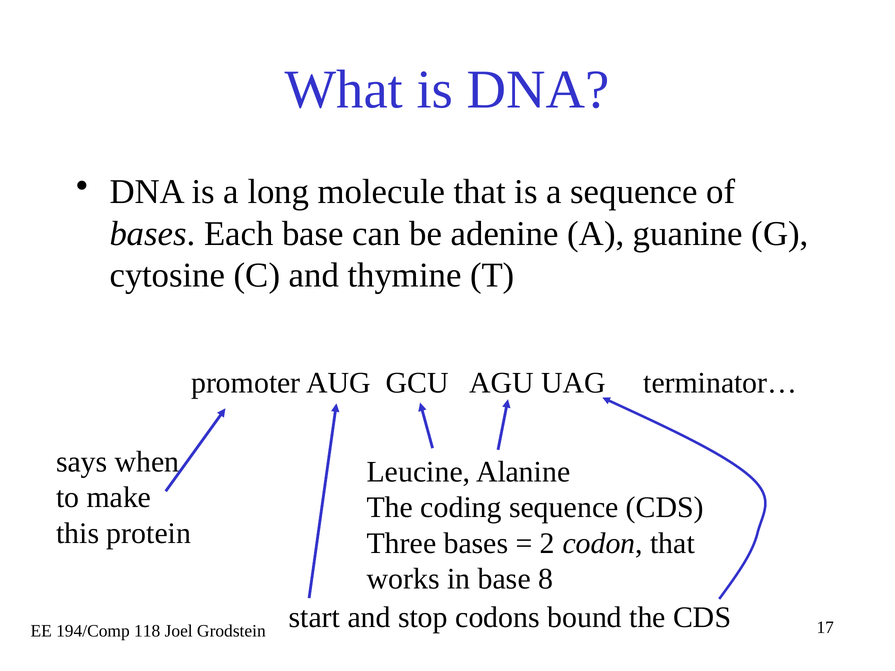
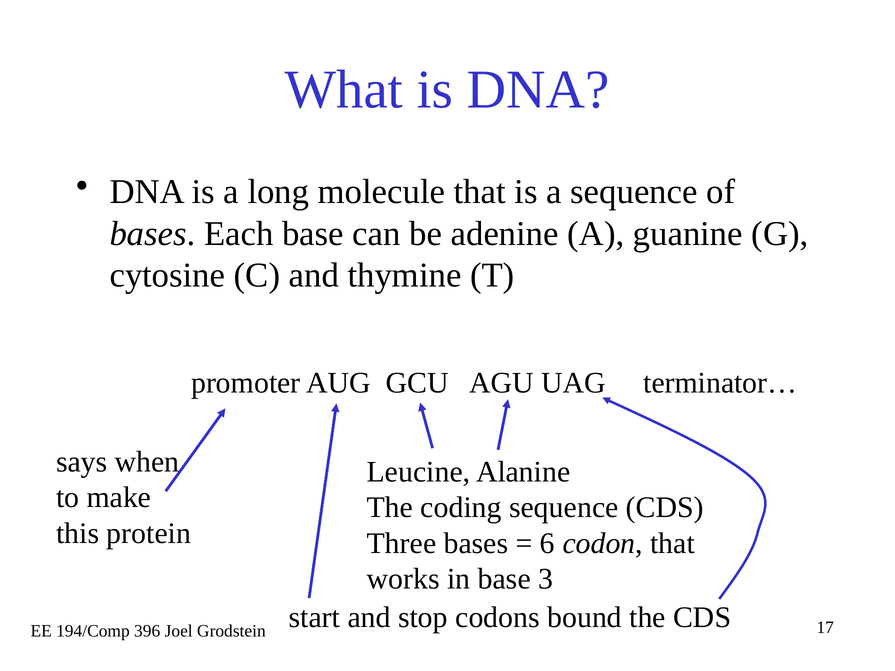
2: 2 -> 6 (547, 543)
8: 8 -> 3 (546, 579)
118: 118 -> 396 (147, 631)
